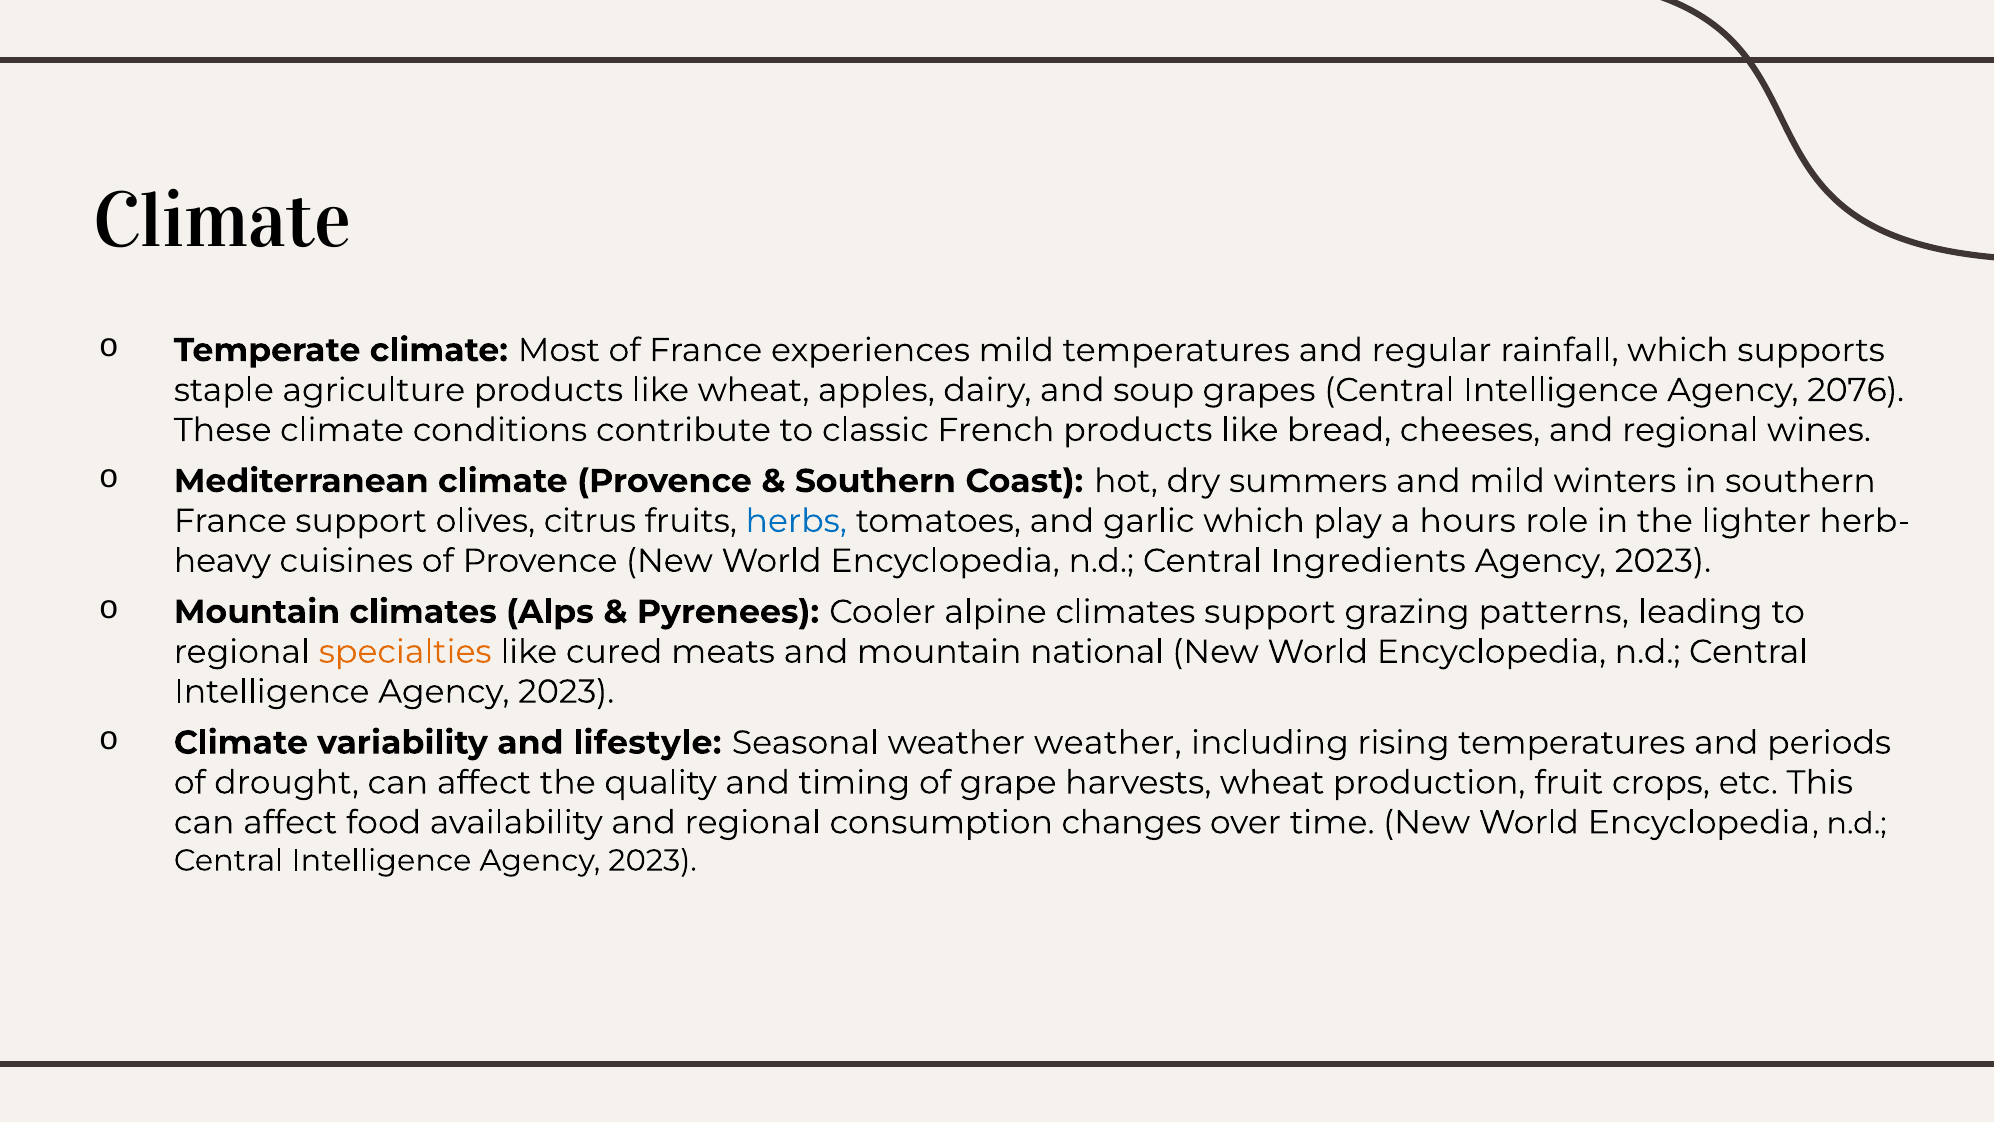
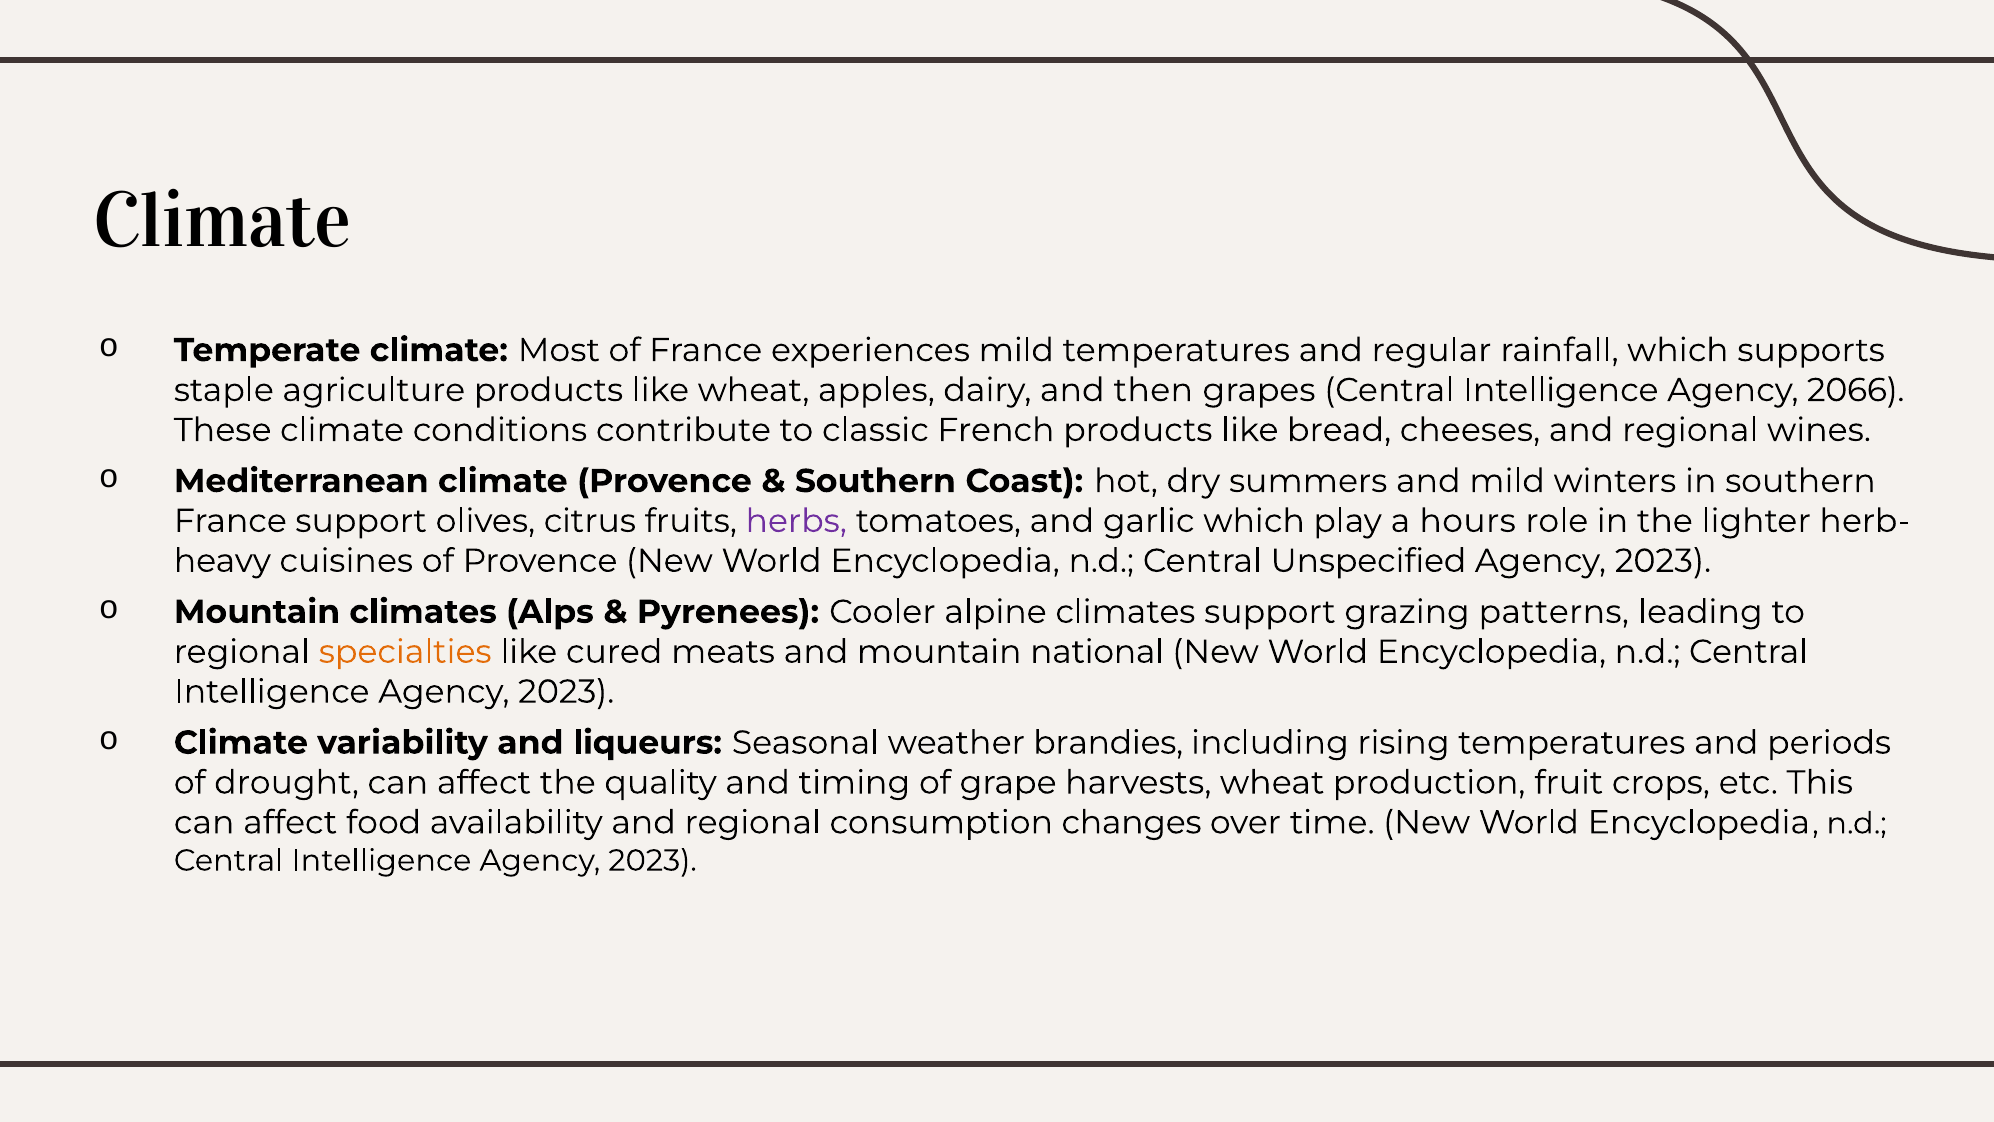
soup: soup -> then (1153, 390)
2076: 2076 -> 2066 (1856, 390)
herbs colour: blue -> purple (796, 521)
Ingredients: Ingredients -> Unspecified (1368, 561)
lifestyle: lifestyle -> liqueurs (648, 743)
weather weather: weather -> brandies (1108, 743)
